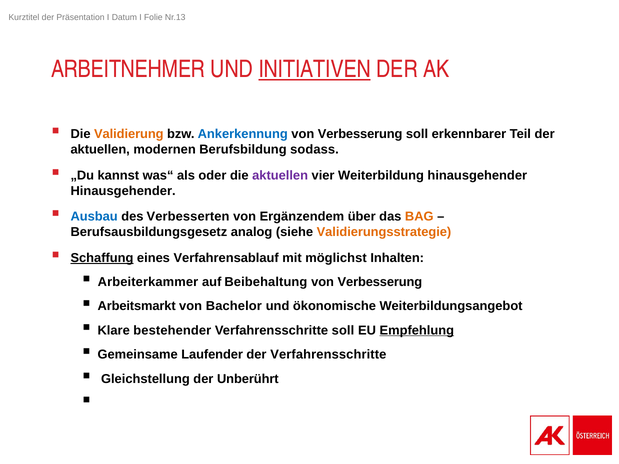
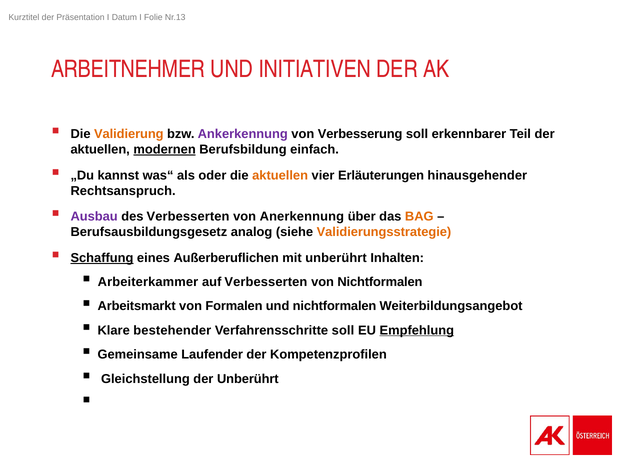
INITIATIVEN underline: present -> none (315, 70)
Ankerkennung colour: blue -> purple (243, 134)
modernen underline: none -> present (165, 150)
sodass: sodass -> einfach (315, 150)
aktuellen colour: purple -> orange (280, 175)
Weiterbildung: Weiterbildung -> Erläuterungen (381, 175)
Hinausgehender: Hinausgehender -> Rechtsanspruch (123, 191)
Ausbau colour: blue -> purple (94, 217)
Ergänzendem: Ergänzendem -> Anerkennung (302, 217)
Verfahrensablauf: Verfahrensablauf -> Außerberuflichen (226, 258)
mit möglichst: möglichst -> unberührt (336, 258)
auf Beibehaltung: Beibehaltung -> Verbesserten (266, 282)
Verbesserung: Verbesserung -> Nichtformalen (380, 282)
Bachelor: Bachelor -> Formalen (234, 306)
und ökonomische: ökonomische -> nichtformalen (335, 306)
der Verfahrensschritte: Verfahrensschritte -> Kompetenzprofilen (328, 355)
